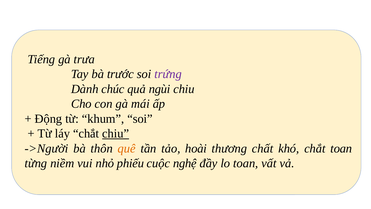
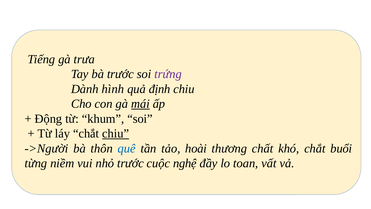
chúc: chúc -> hình (113, 89)
ngùi: ngùi -> định (160, 89)
mái underline: none -> present (140, 104)
quê colour: orange -> blue (127, 148)
chắt toan: toan -> buổi (341, 148)
nhỏ phiếu: phiếu -> trước (130, 163)
